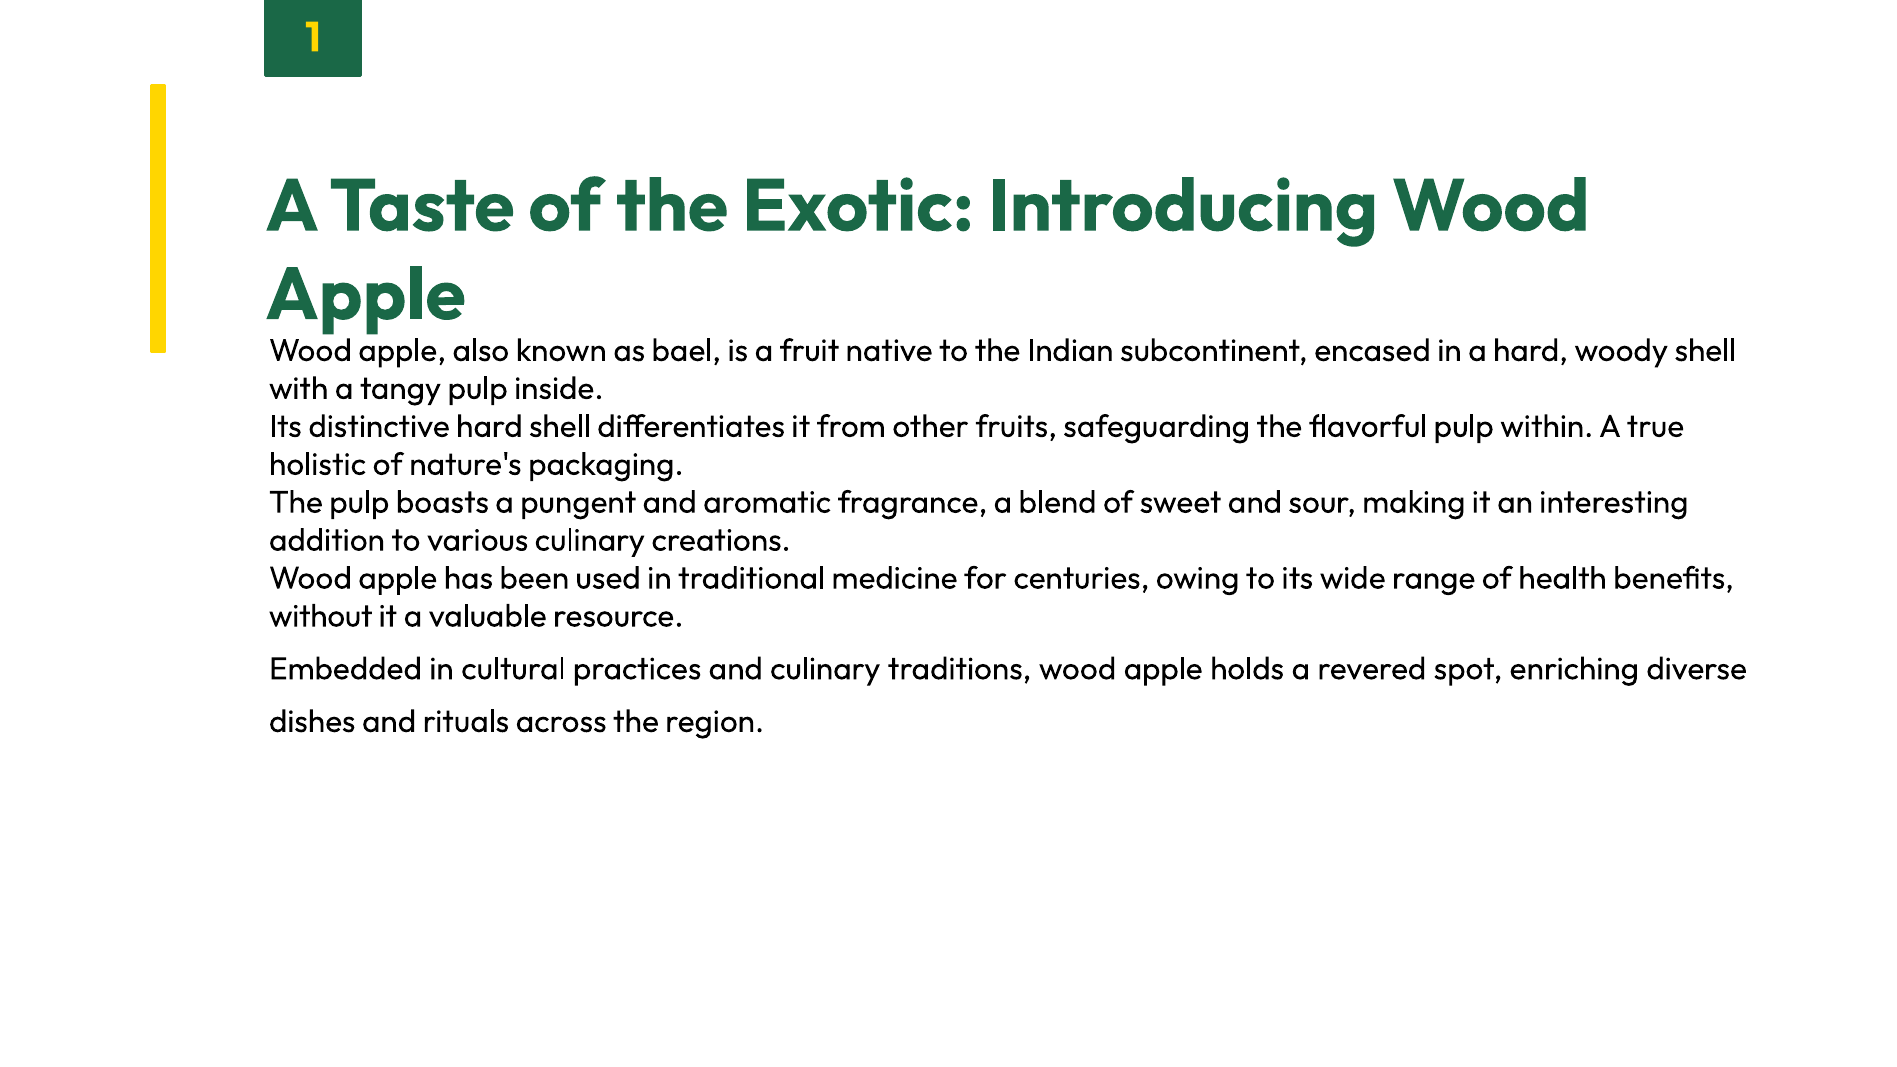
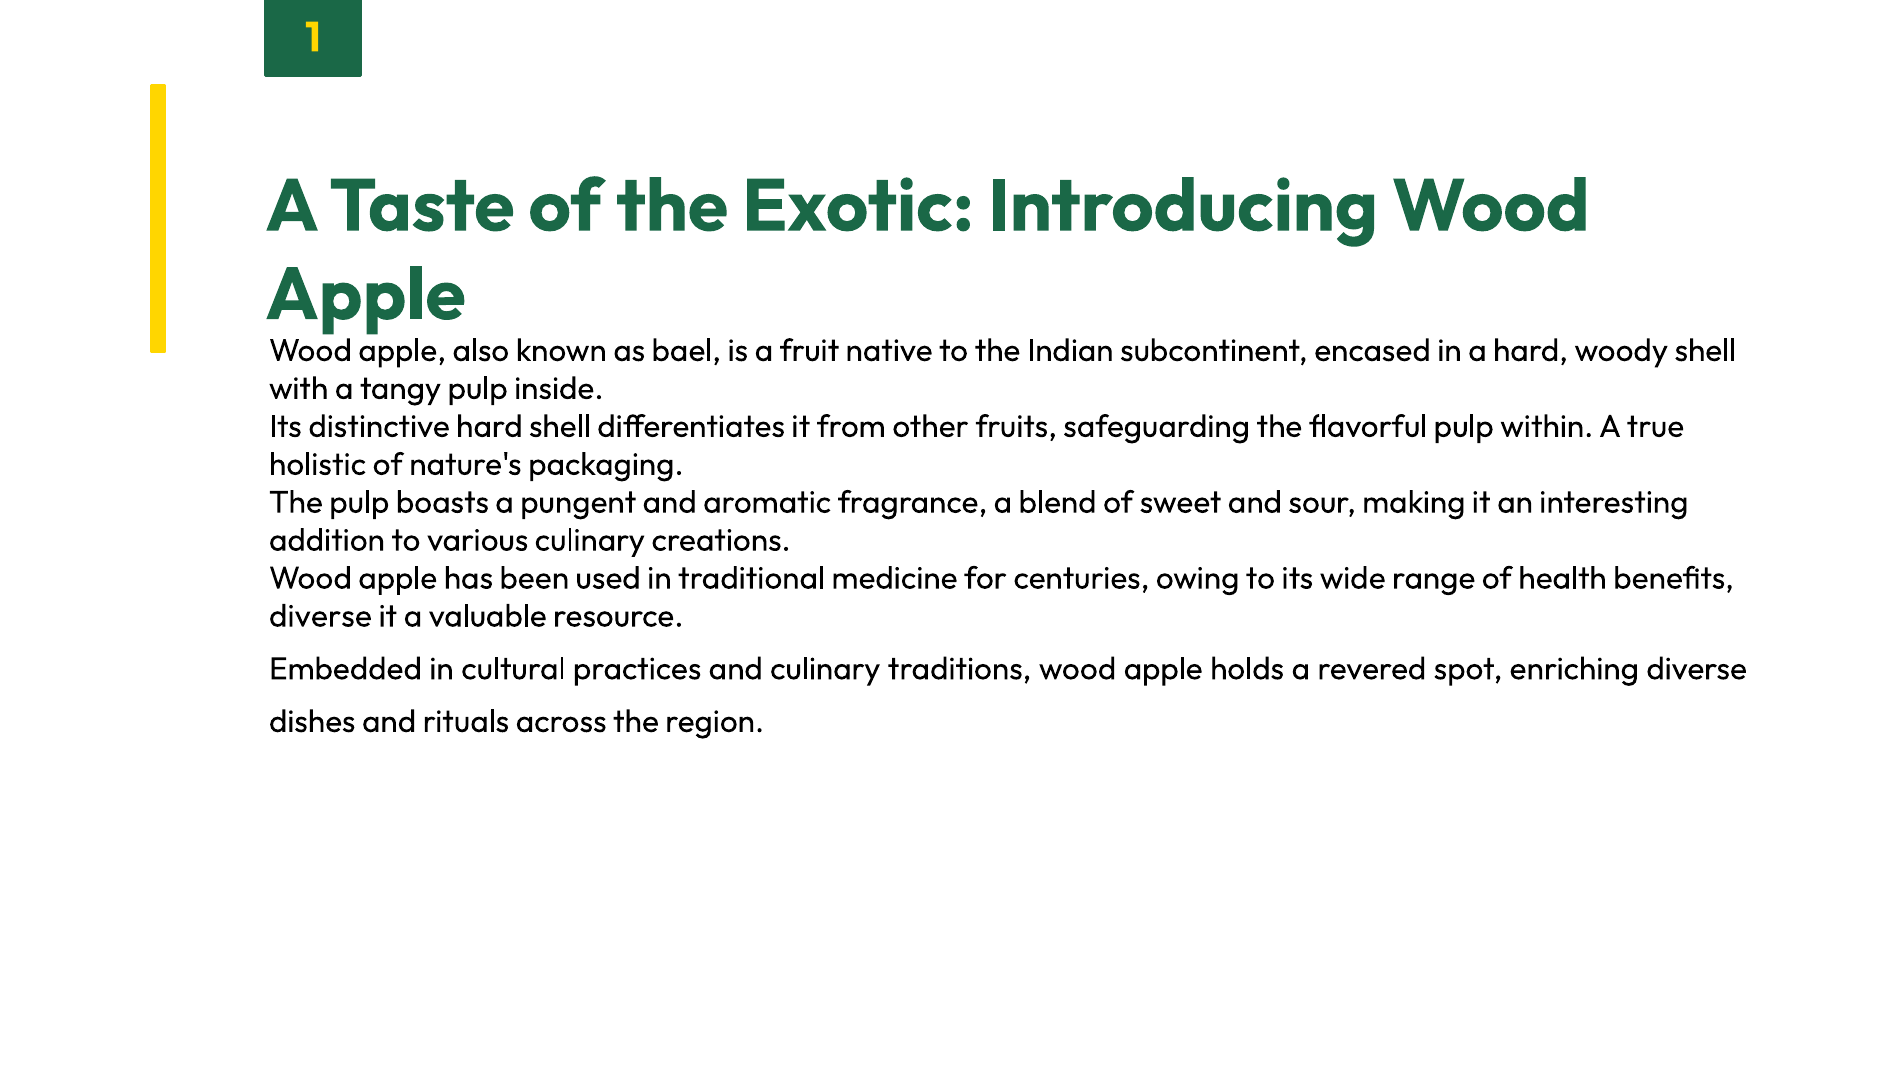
without: without -> diverse (320, 616)
